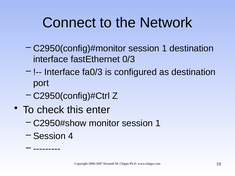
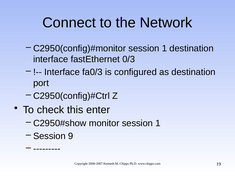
4: 4 -> 9 (71, 136)
